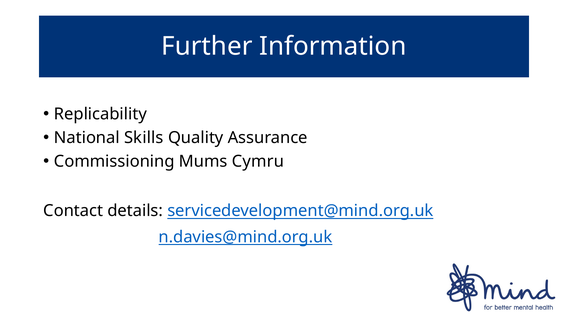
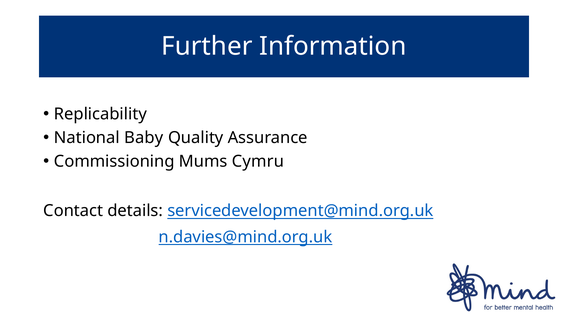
Skills: Skills -> Baby (144, 138)
